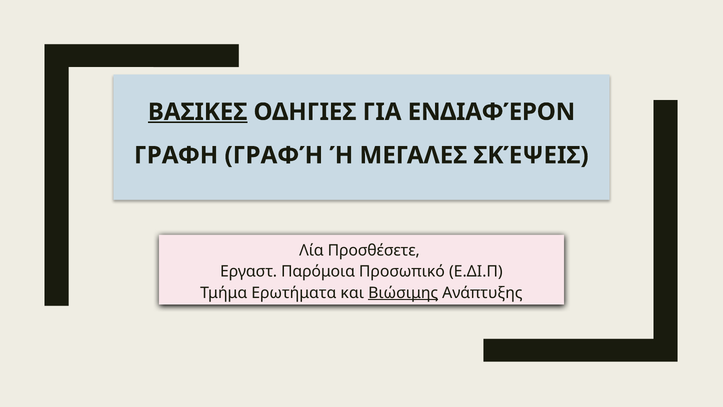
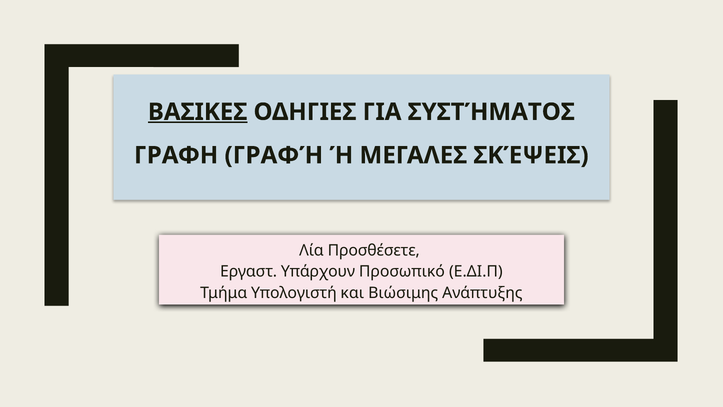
ΕΝΔΙΑΦΈΡΟΝ: ΕΝΔΙΑΦΈΡΟΝ -> ΣΥΣΤΉΜΑΤΟΣ (491, 112)
Παρόμοια: Παρόμοια -> Υπάρχουν (318, 271)
Ερωτήματα: Ερωτήματα -> Υπολογιστή (294, 293)
Βιώσιμης underline: present -> none (403, 293)
